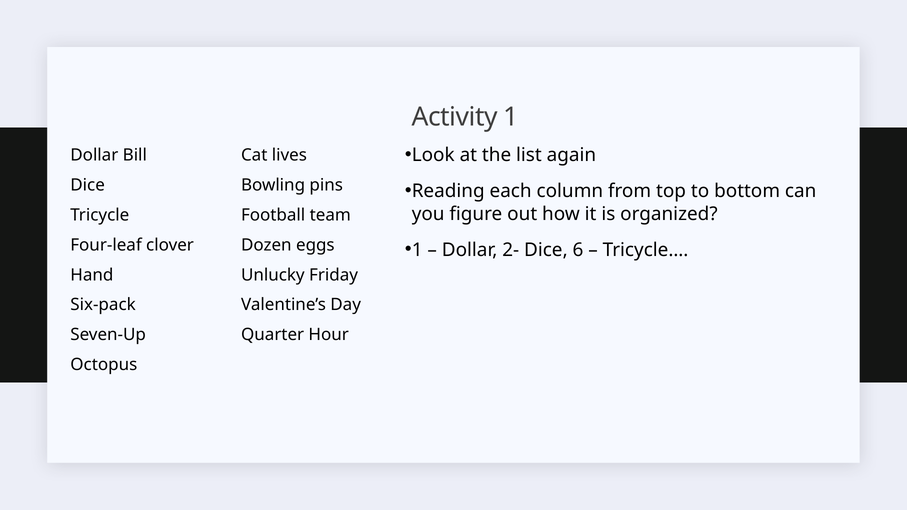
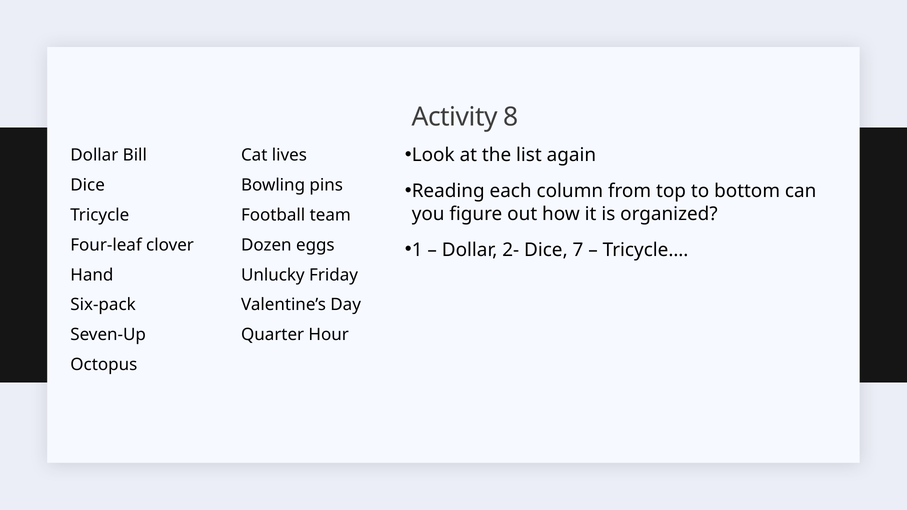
Activity 1: 1 -> 8 (511, 117)
6: 6 -> 7 (578, 250)
